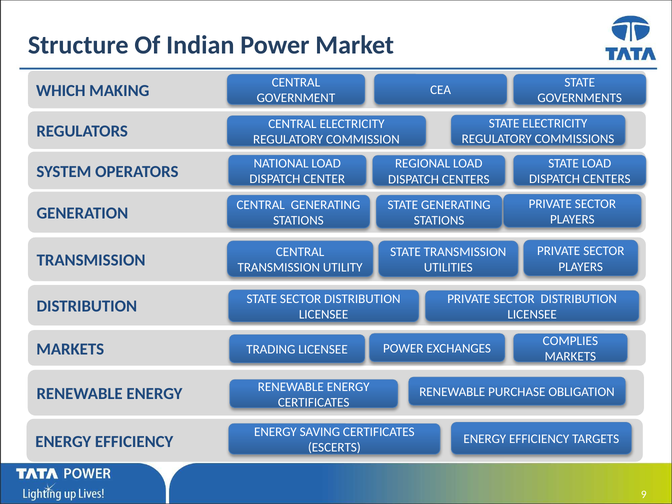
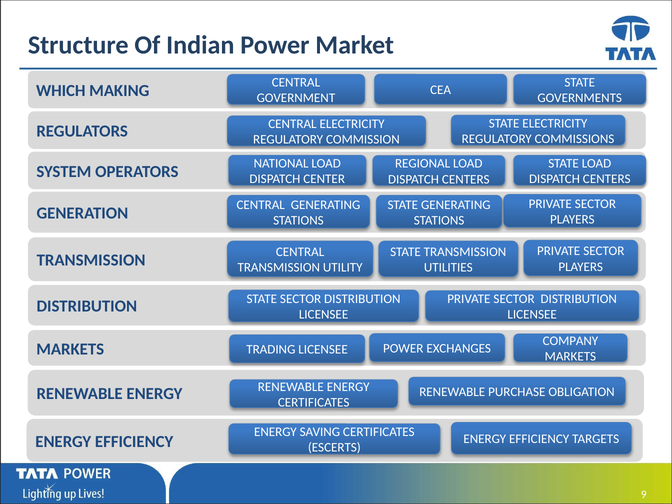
COMPLIES: COMPLIES -> COMPANY (570, 341)
